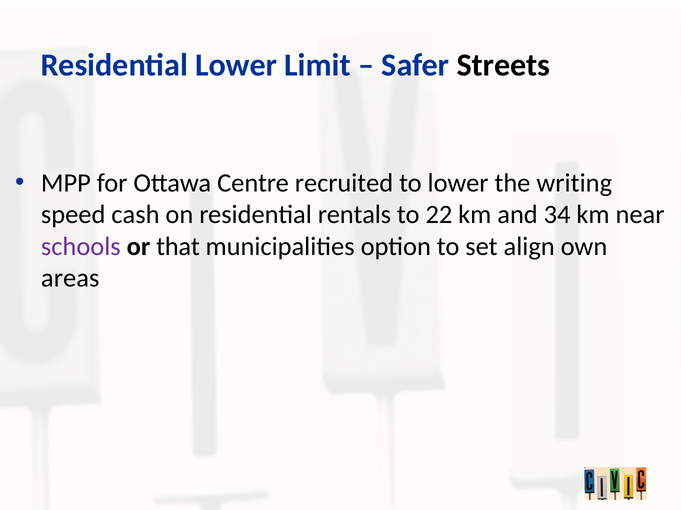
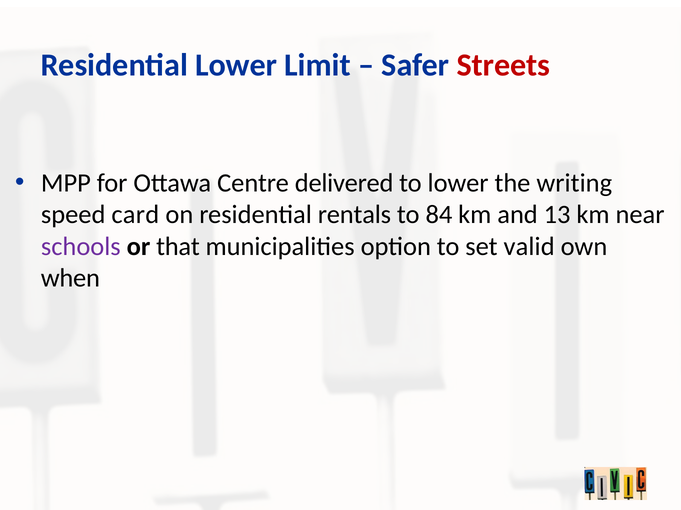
Streets colour: black -> red (503, 65)
recruited: recruited -> delivered (344, 183)
cash: cash -> card (135, 215)
22: 22 -> 84 (439, 215)
34: 34 -> 13 (557, 215)
align: align -> valid (529, 247)
areas: areas -> when (70, 279)
